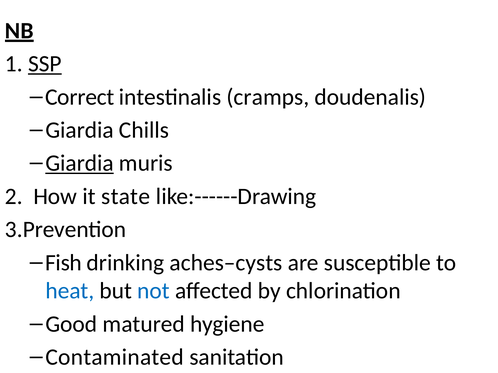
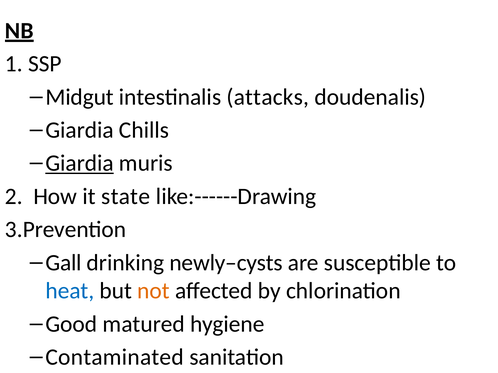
SSP underline: present -> none (45, 64)
Correct: Correct -> Midgut (80, 97)
cramps: cramps -> attacks (268, 97)
Fish: Fish -> Gall (64, 263)
aches–cysts: aches–cysts -> newly–cysts (226, 263)
not colour: blue -> orange (154, 291)
